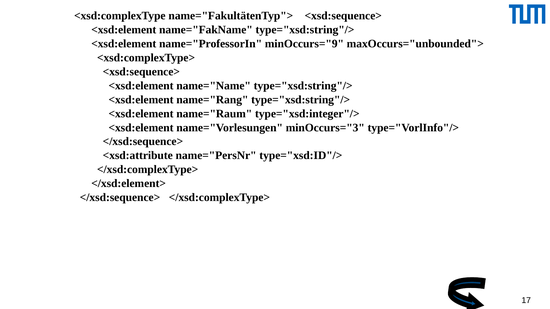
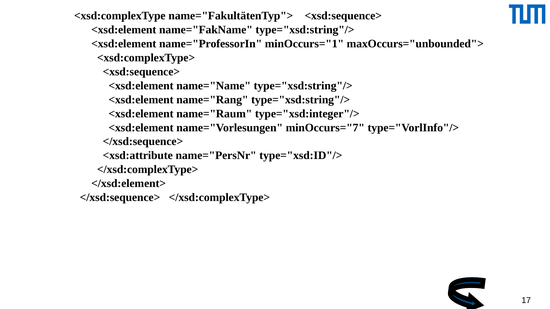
minOccurs="9: minOccurs="9 -> minOccurs="1 (304, 44)
minOccurs="3: minOccurs="3 -> minOccurs="7 (325, 128)
